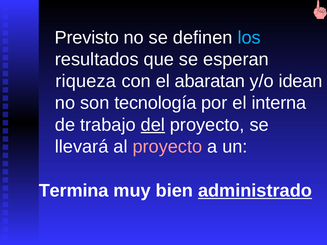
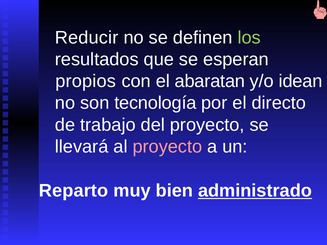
Previsto: Previsto -> Reducir (87, 38)
los colour: light blue -> light green (249, 38)
riqueza: riqueza -> propios (86, 81)
interna: interna -> directo (279, 103)
del underline: present -> none (153, 125)
Termina: Termina -> Reparto (74, 191)
